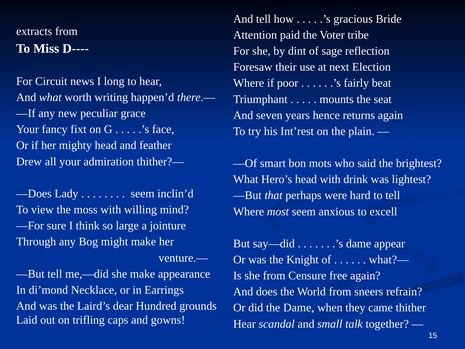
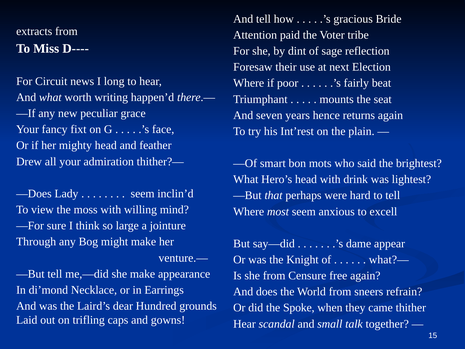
the Dame: Dame -> Spoke (299, 308)
